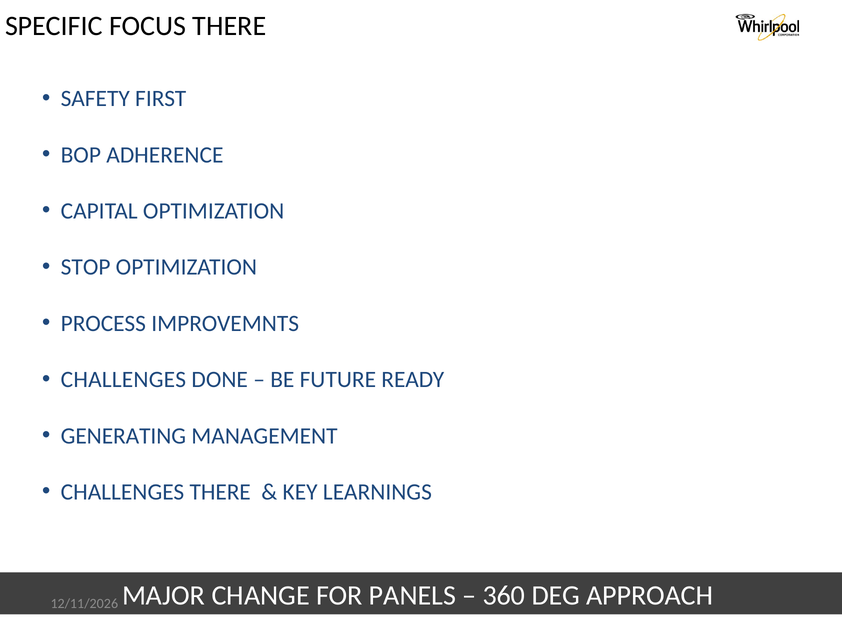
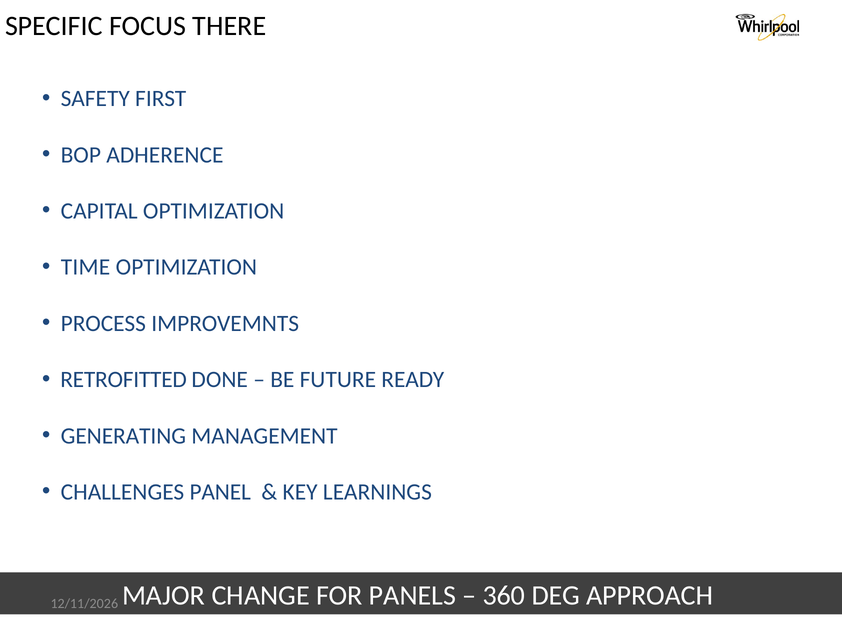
STOP: STOP -> TIME (85, 267)
CHALLENGES: CHALLENGES -> RETROFITTED (124, 379)
CHALLENGES THERE: THERE -> PANEL (220, 492)
